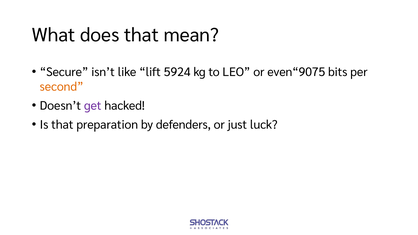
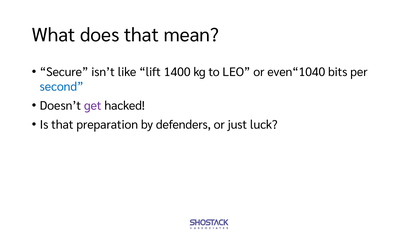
5924: 5924 -> 1400 (177, 72)
even“9075: even“9075 -> even“1040 (296, 72)
second colour: orange -> blue (62, 87)
